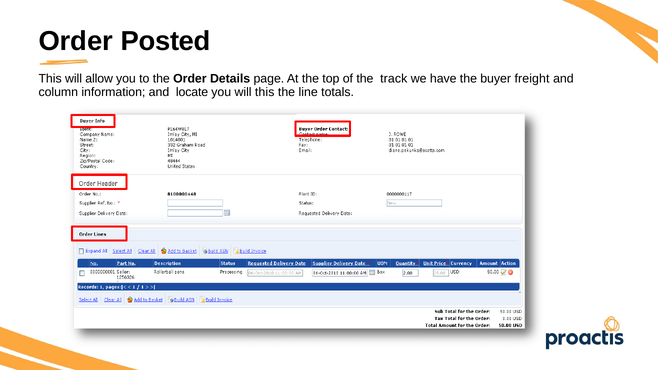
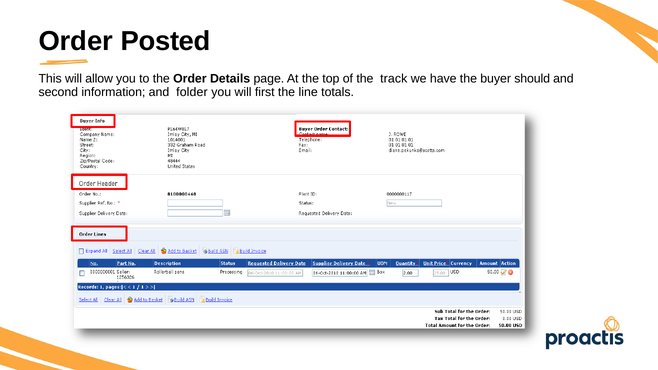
freight: freight -> should (532, 79)
column: column -> second (58, 92)
locate: locate -> folder (192, 92)
will this: this -> first (265, 92)
